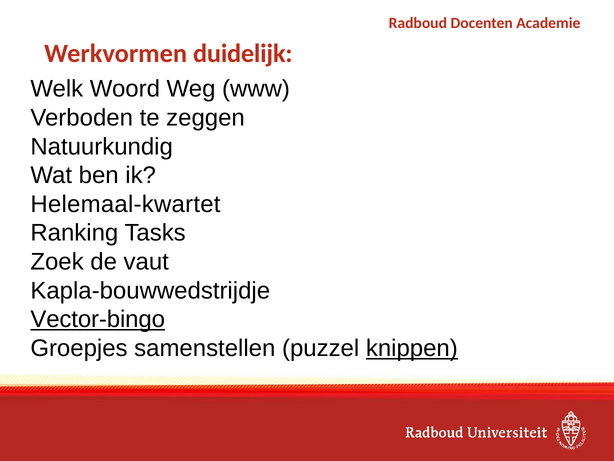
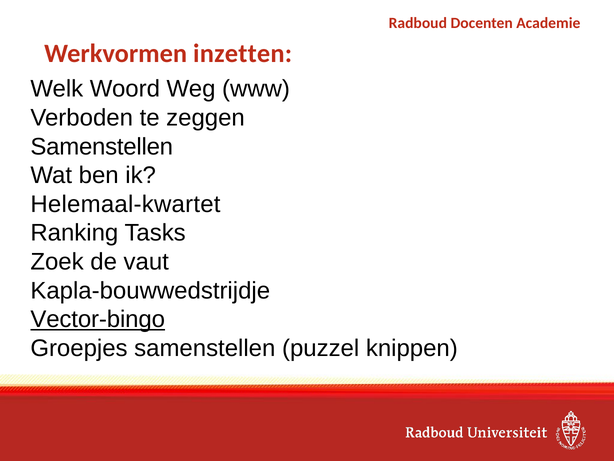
duidelijk: duidelijk -> inzetten (243, 53)
Natuurkundig: Natuurkundig -> Samenstellen (102, 147)
knippen underline: present -> none (412, 348)
